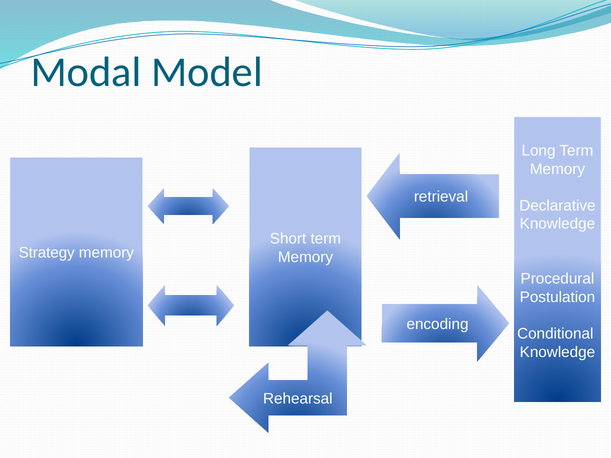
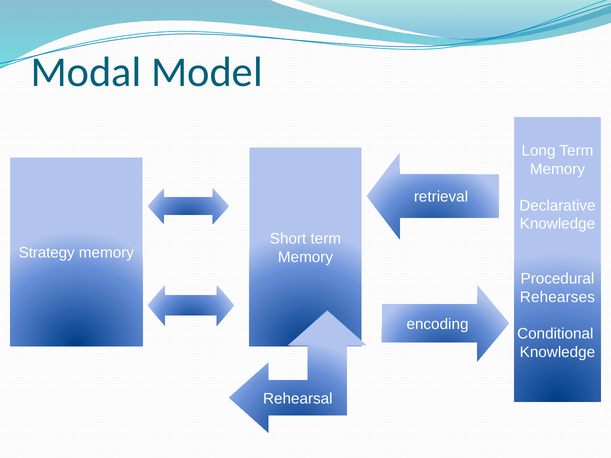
Postulation: Postulation -> Rehearses (557, 297)
